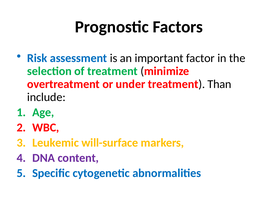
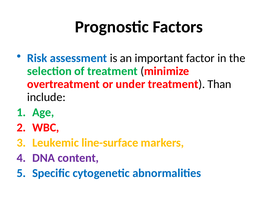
will-surface: will-surface -> line-surface (110, 142)
